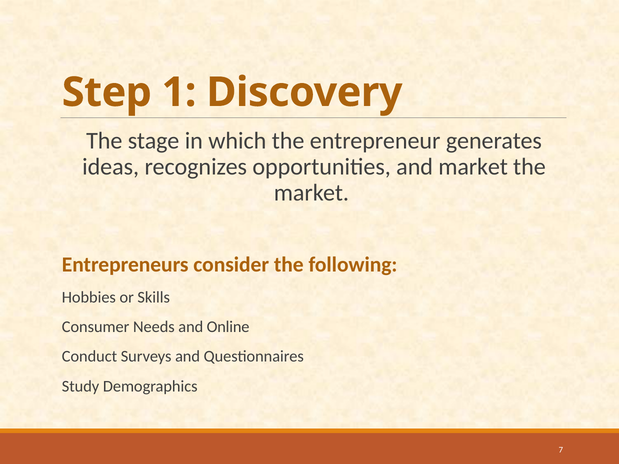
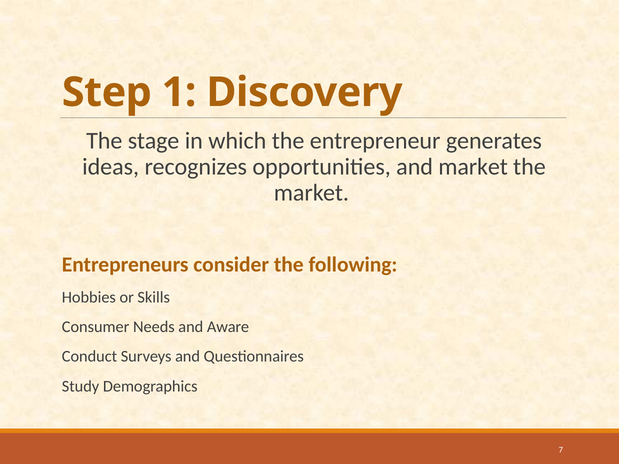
Online: Online -> Aware (228, 327)
